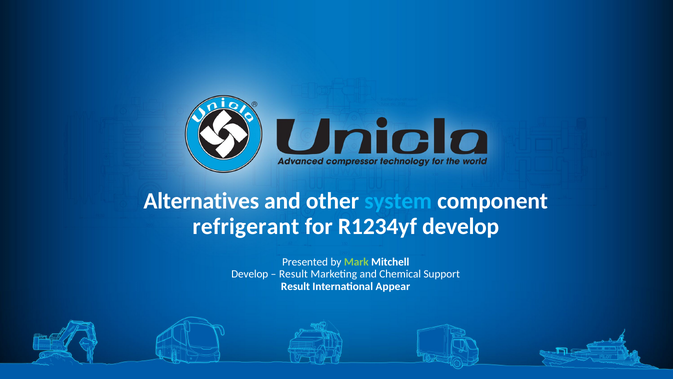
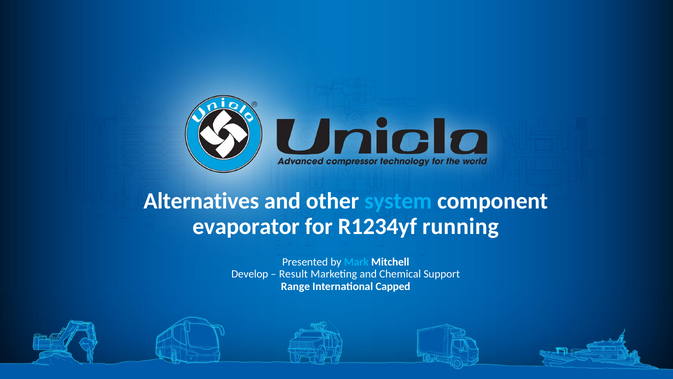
refrigerant: refrigerant -> evaporator (246, 226)
R1234yf develop: develop -> running (460, 226)
Mark colour: light green -> light blue (356, 262)
Result: Result -> Range (295, 286)
Appear: Appear -> Capped (393, 286)
